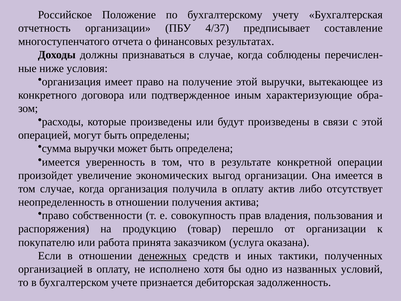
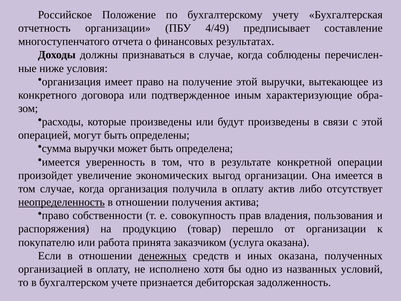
4/37: 4/37 -> 4/49 (217, 28)
неопределенность underline: none -> present (62, 202)
иных тактики: тактики -> оказана (298, 256)
